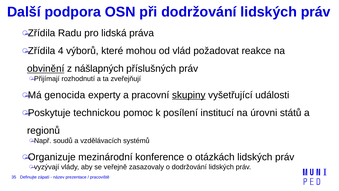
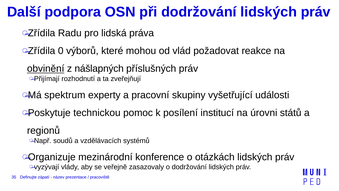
4: 4 -> 0 (61, 51)
genocida: genocida -> spektrum (65, 95)
skupiny underline: present -> none (189, 95)
